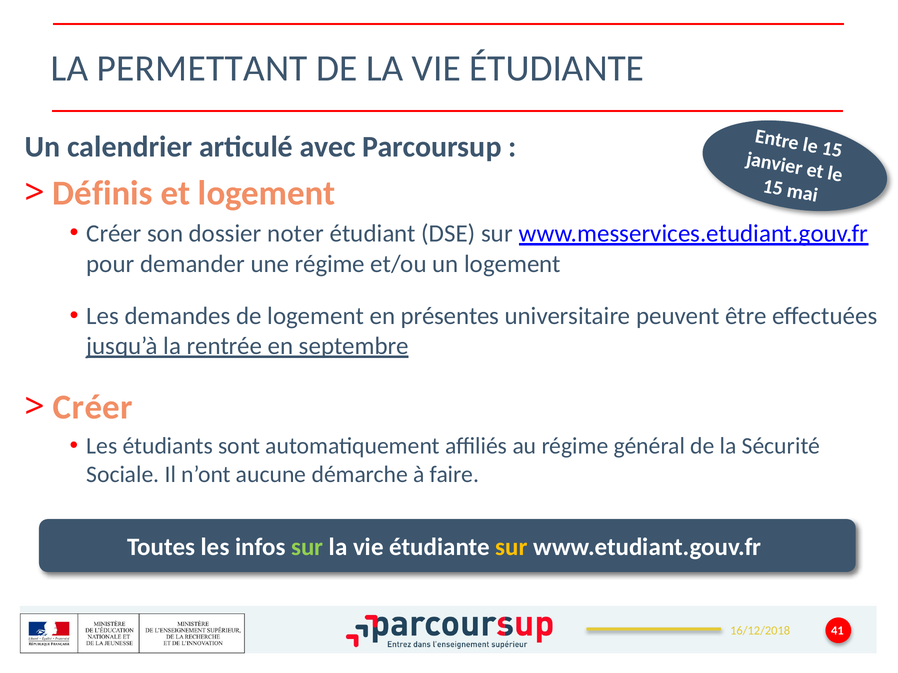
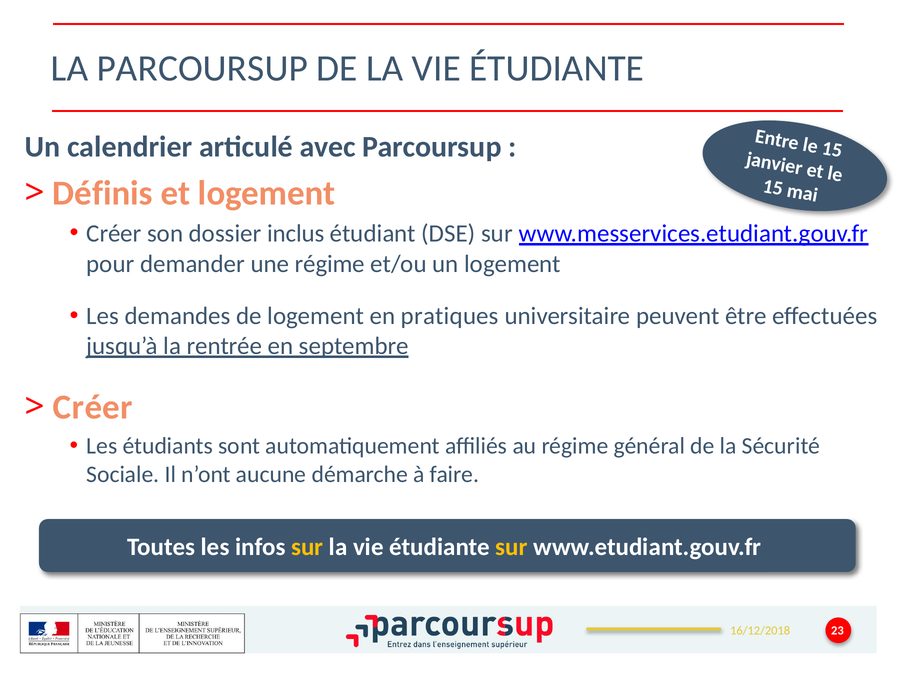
LA PERMETTANT: PERMETTANT -> PARCOURSUP (202, 69)
noter: noter -> inclus (296, 234)
présentes: présentes -> pratiques (450, 316)
sur colour: light green -> yellow (307, 548)
41: 41 -> 23 (837, 631)
